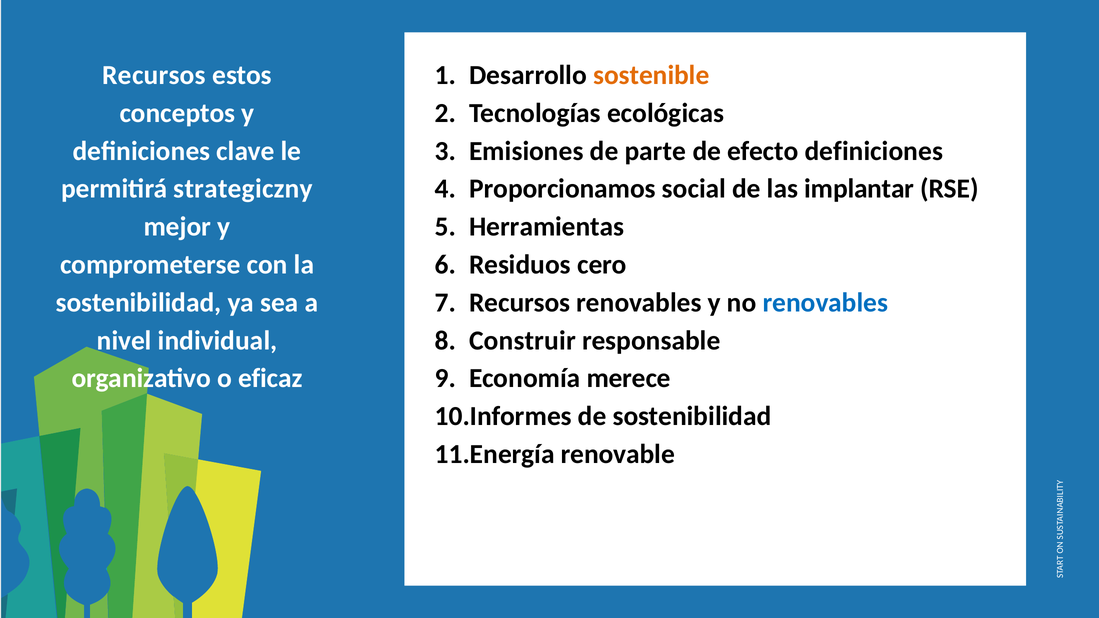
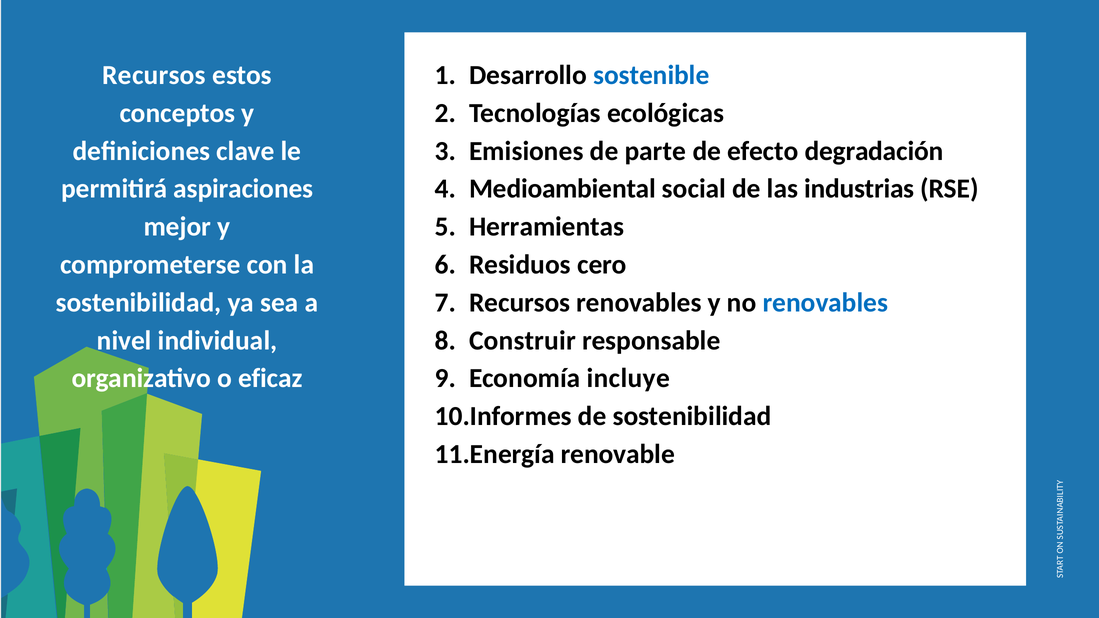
sostenible colour: orange -> blue (651, 75)
efecto definiciones: definiciones -> degradación (874, 151)
strategiczny: strategiczny -> aspiraciones (243, 189)
Proporcionamos: Proporcionamos -> Medioambiental (563, 189)
implantar: implantar -> industrias (859, 189)
merece: merece -> incluye (628, 378)
